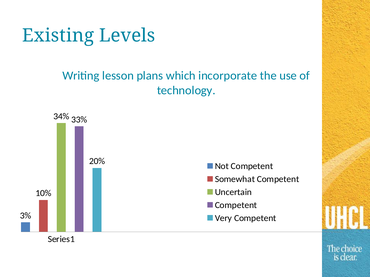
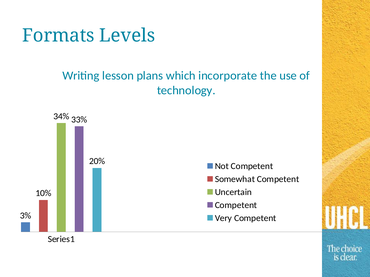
Existing: Existing -> Formats (58, 36)
